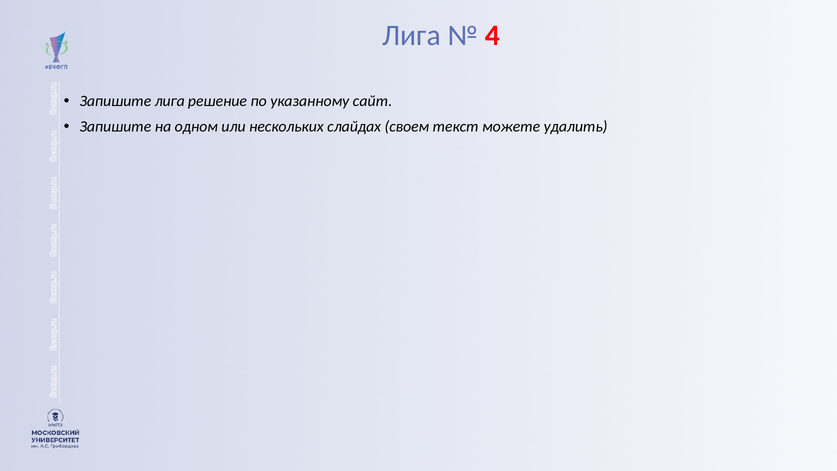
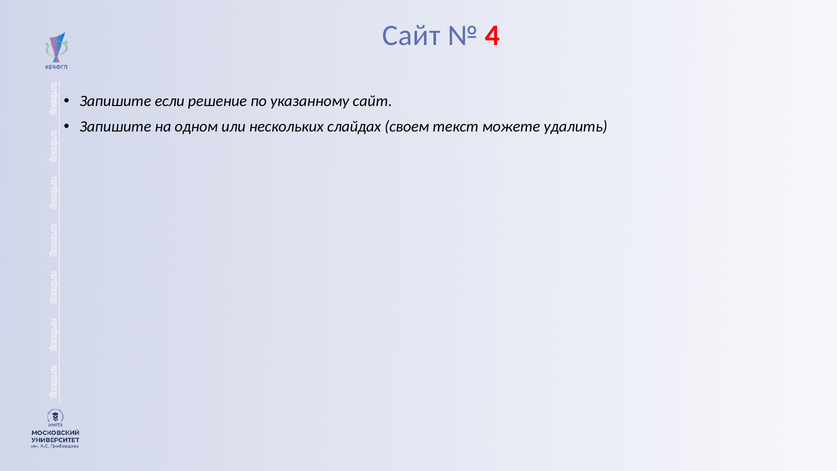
Лига: Лига -> Сайт (412, 35)
Запишите лига: лига -> если (170, 101)
